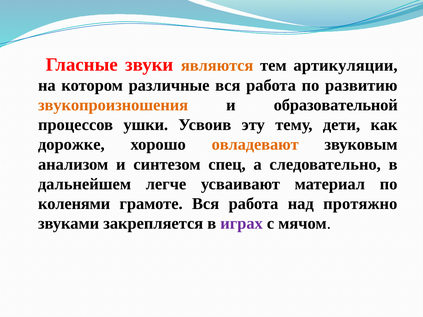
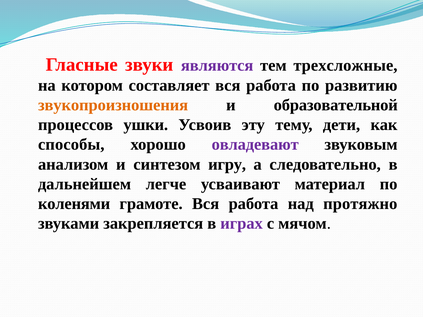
являются colour: orange -> purple (217, 65)
артикуляции: артикуляции -> трехсложные (346, 65)
различные: различные -> составляет (169, 86)
дорожке: дорожке -> способы (71, 145)
овладевают colour: orange -> purple (255, 145)
спец: спец -> игру (227, 164)
